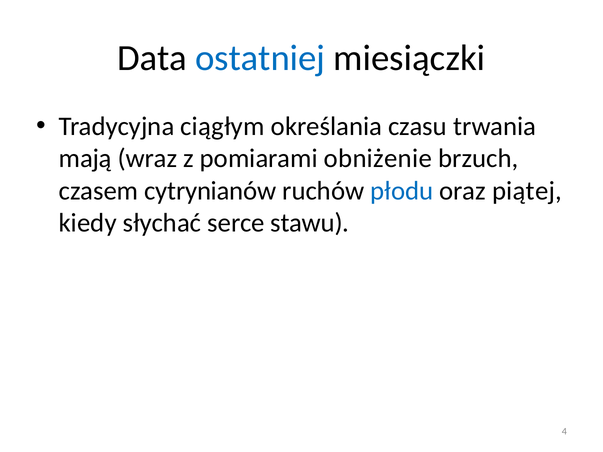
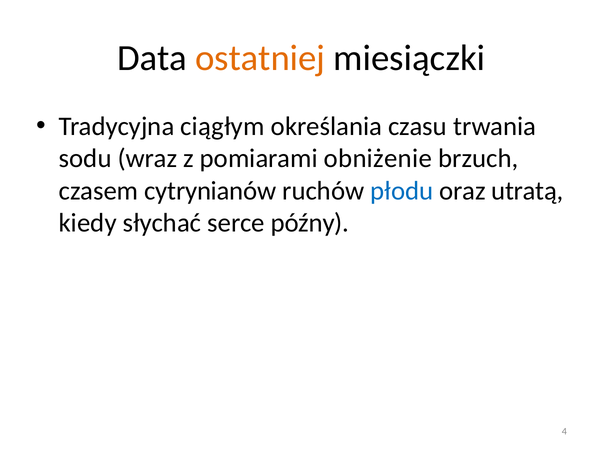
ostatniej colour: blue -> orange (260, 58)
mają: mają -> sodu (85, 159)
piątej: piątej -> utratą (527, 191)
stawu: stawu -> późny (310, 223)
